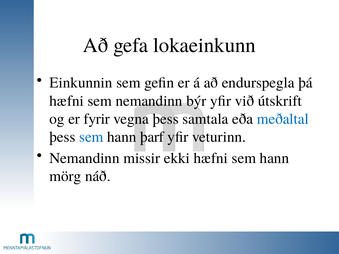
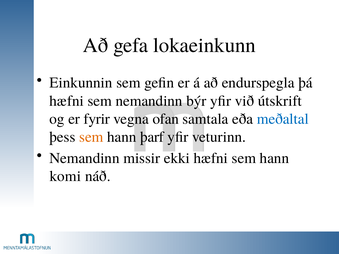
vegna þess: þess -> ofan (166, 119)
sem colour: blue -> orange (91, 137)
mörg: mörg -> komi (65, 176)
